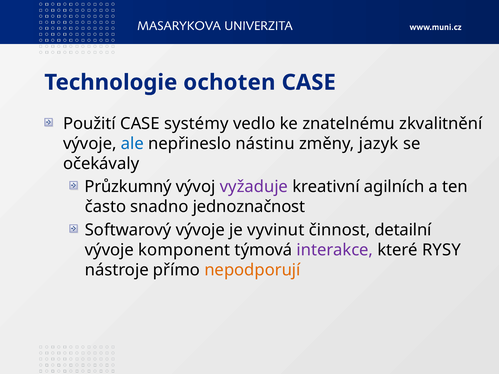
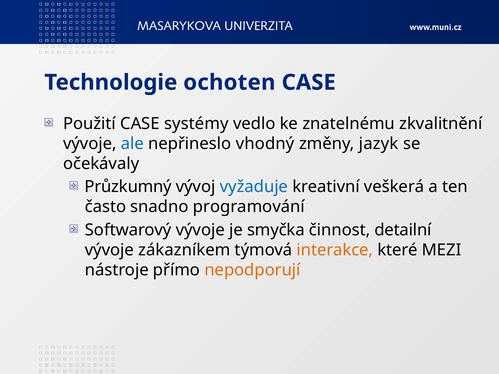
nástinu: nástinu -> vhodný (265, 144)
vyžaduje colour: purple -> blue (254, 187)
agilních: agilních -> veškerá (394, 187)
jednoznačnost: jednoznačnost -> programování (249, 207)
vyvinut: vyvinut -> smyčka (276, 230)
komponent: komponent -> zákazníkem (184, 250)
interakce colour: purple -> orange (335, 250)
RYSY: RYSY -> MEZI (442, 250)
